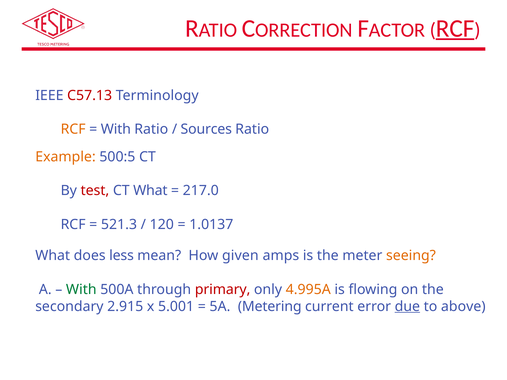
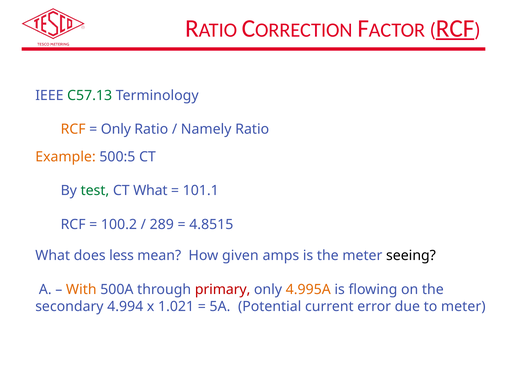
C57.13 colour: red -> green (90, 96)
With: With -> Only (116, 129)
Sources: Sources -> Namely (206, 129)
test colour: red -> green (95, 191)
217.0: 217.0 -> 101.1 (201, 191)
521.3: 521.3 -> 100.2 (119, 225)
120: 120 -> 289 (162, 225)
1.0137: 1.0137 -> 4.8515 (211, 225)
seeing colour: orange -> black (411, 256)
With colour: green -> orange (81, 290)
2.915: 2.915 -> 4.994 (125, 307)
5.001: 5.001 -> 1.021 (176, 307)
Metering: Metering -> Potential (270, 307)
due underline: present -> none (407, 307)
to above: above -> meter (463, 307)
